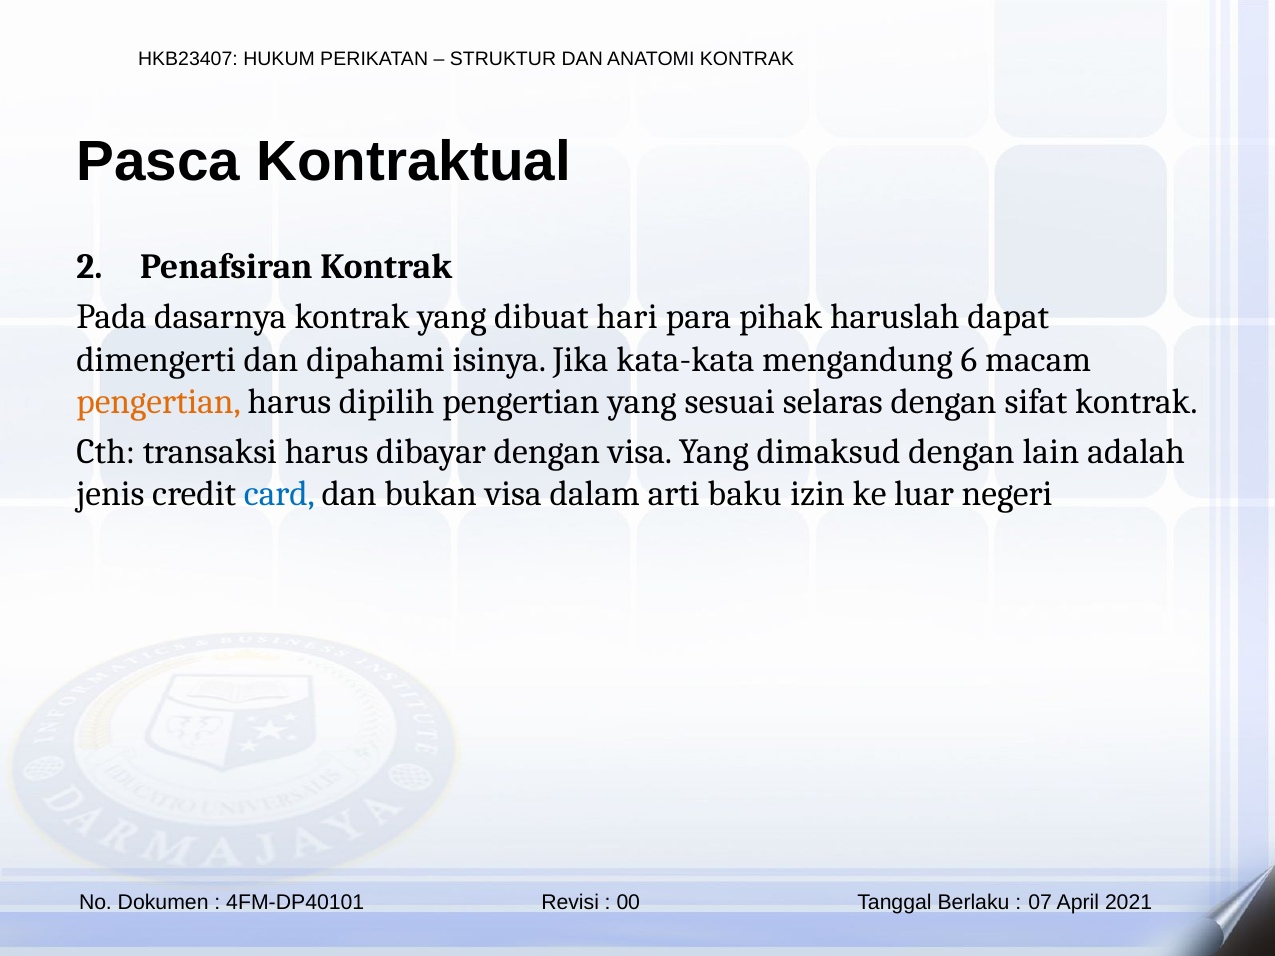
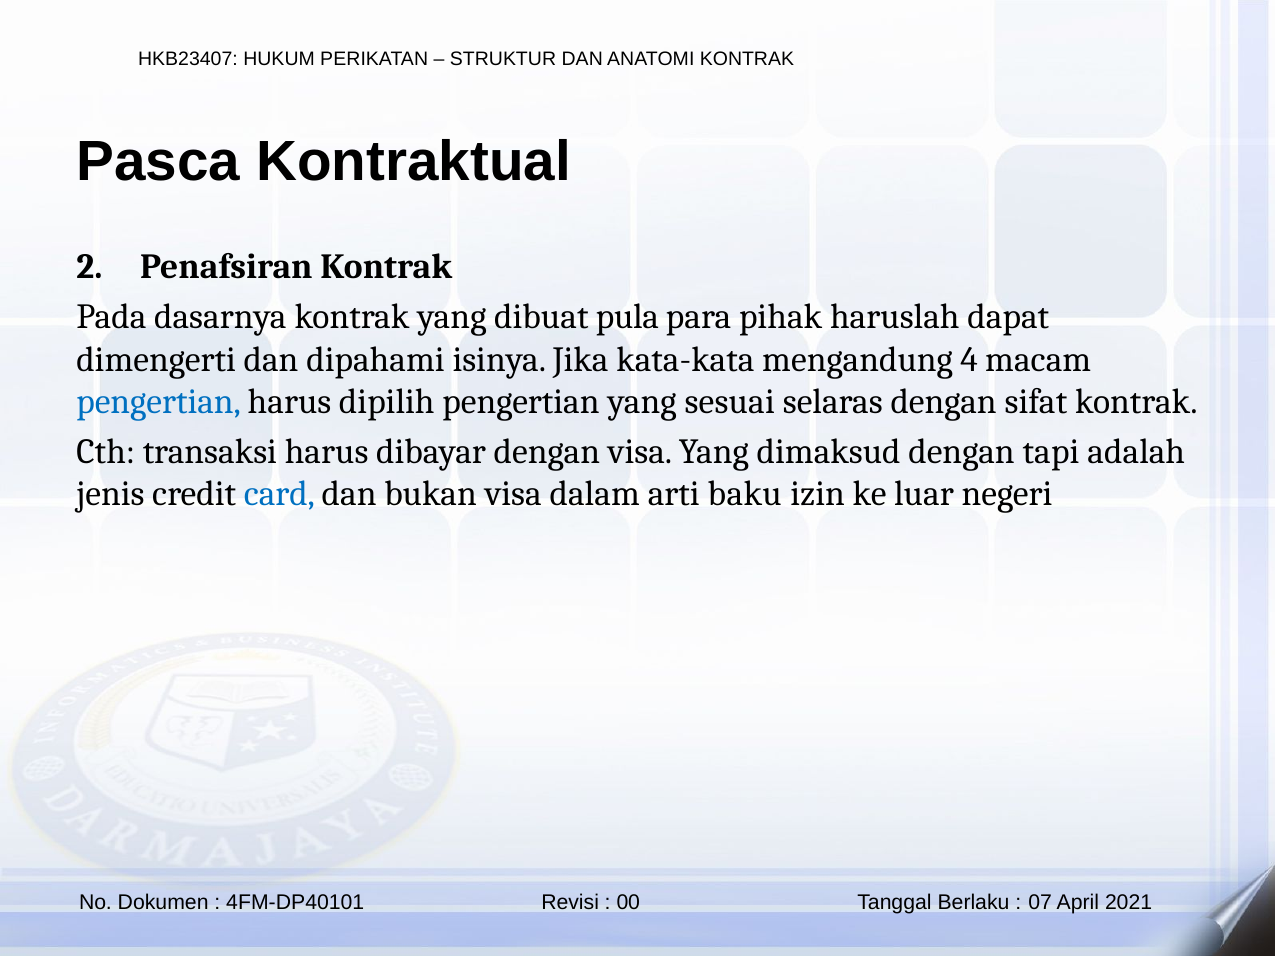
hari: hari -> pula (627, 317)
6: 6 -> 4 (969, 360)
pengertian colour: orange -> blue (159, 402)
lain: lain -> tapi (1051, 452)
